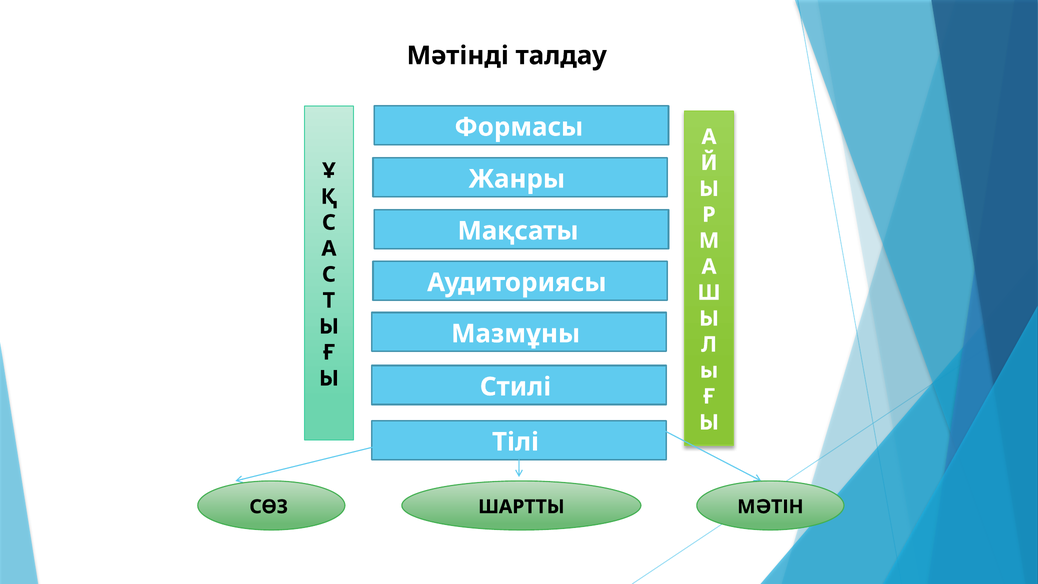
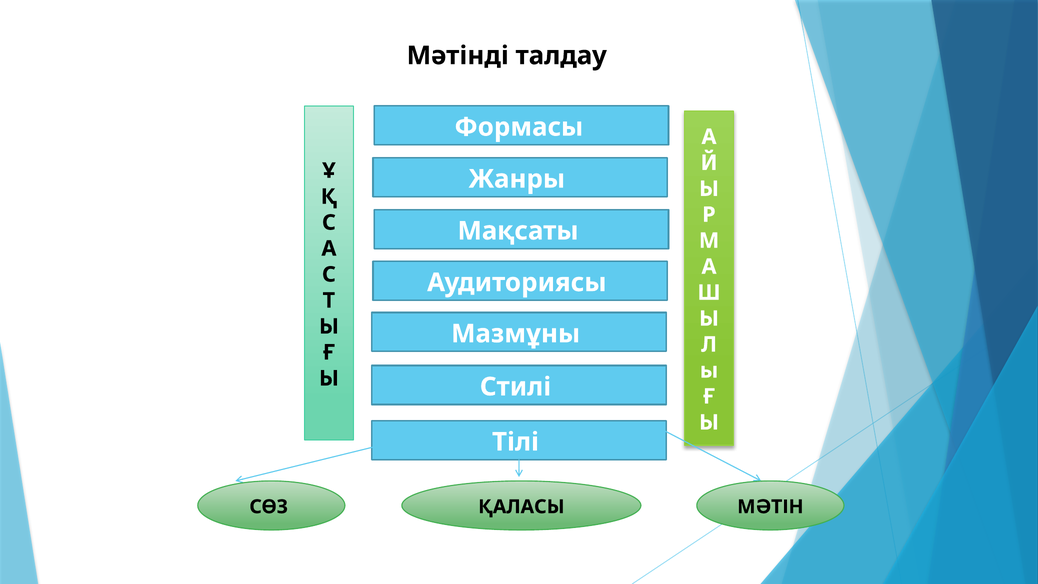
ШАРТТЫ: ШАРТТЫ -> ҚАЛАСЫ (521, 507)
